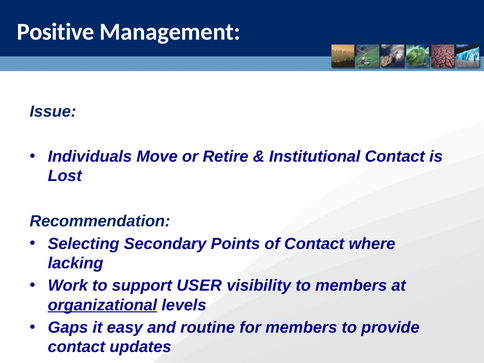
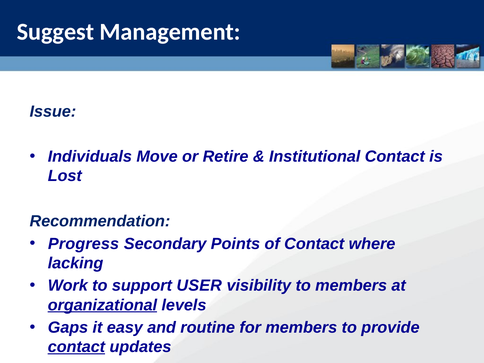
Positive: Positive -> Suggest (56, 32)
Selecting: Selecting -> Progress (84, 244)
contact underline: none -> present (76, 347)
